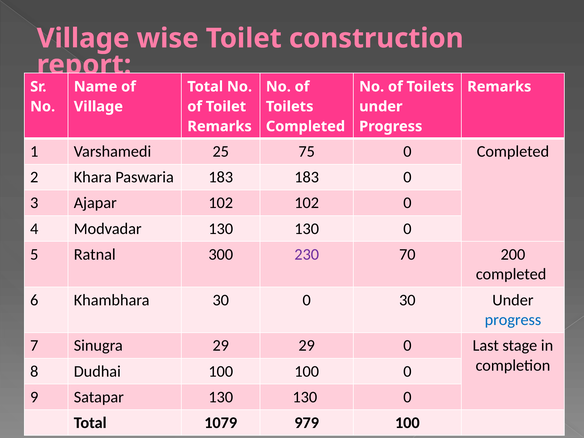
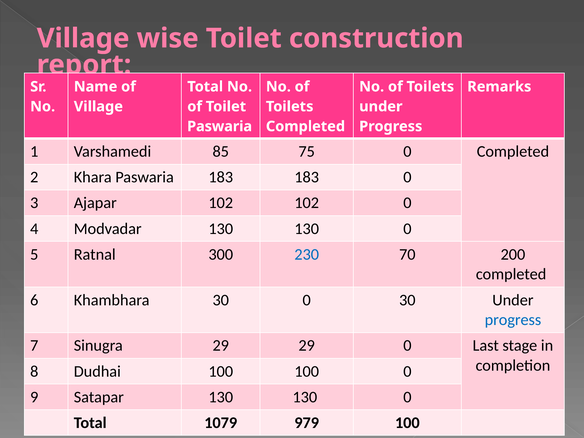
Remarks: Remarks -> Paswaria (220, 126)
25: 25 -> 85 (221, 151)
230 colour: purple -> blue (307, 254)
